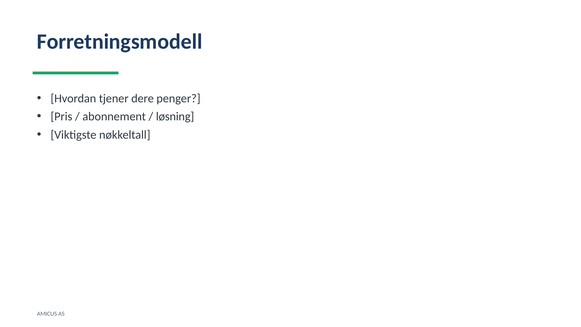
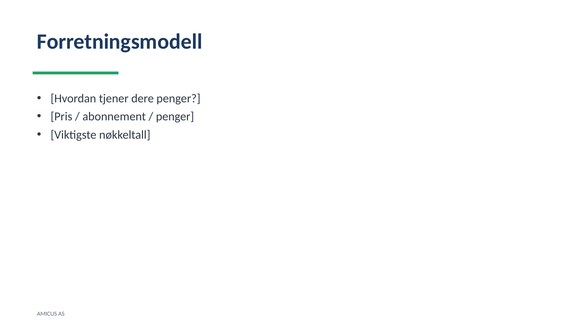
løsning: løsning -> penger (175, 117)
